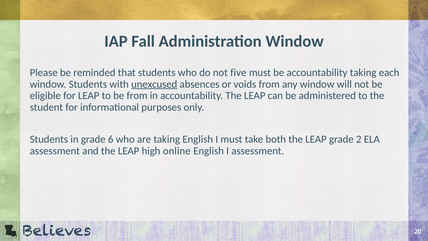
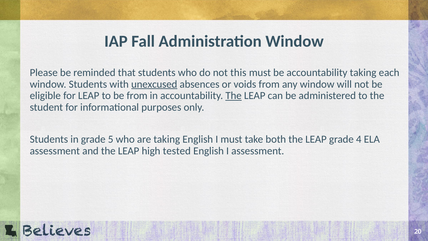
five: five -> this (238, 73)
The underline: none -> present (234, 96)
6: 6 -> 5 (111, 139)
2: 2 -> 4 (359, 139)
online: online -> tested (177, 151)
